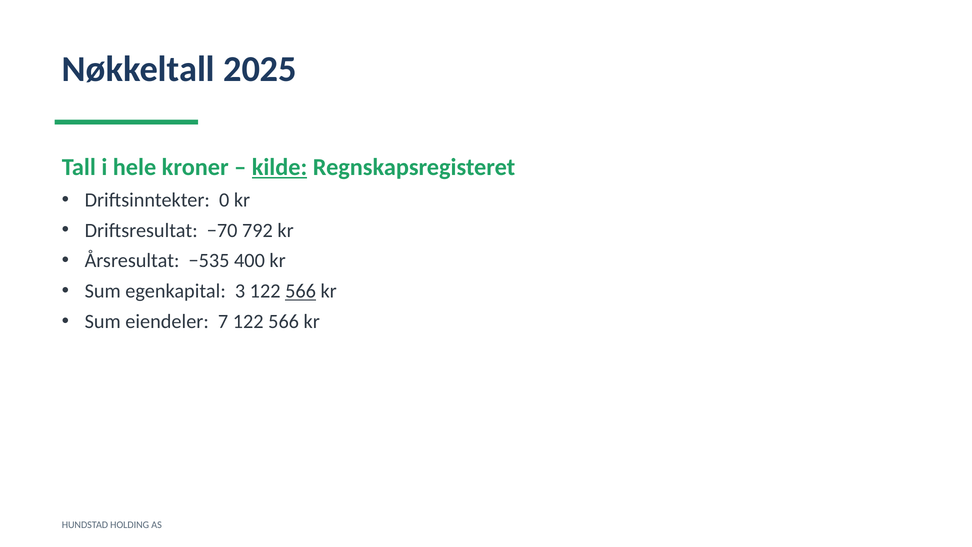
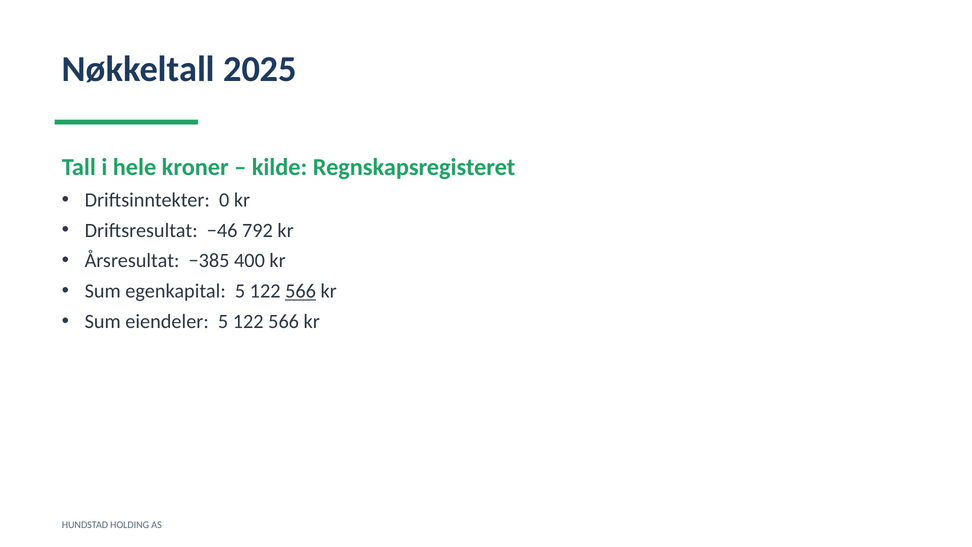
kilde underline: present -> none (279, 167)
−70: −70 -> −46 (222, 230)
−535: −535 -> −385 (209, 261)
egenkapital 3: 3 -> 5 (240, 291)
eiendeler 7: 7 -> 5 (223, 321)
